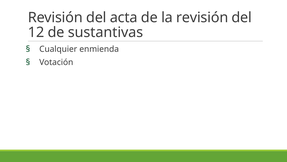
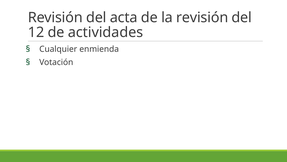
sustantivas: sustantivas -> actividades (106, 32)
